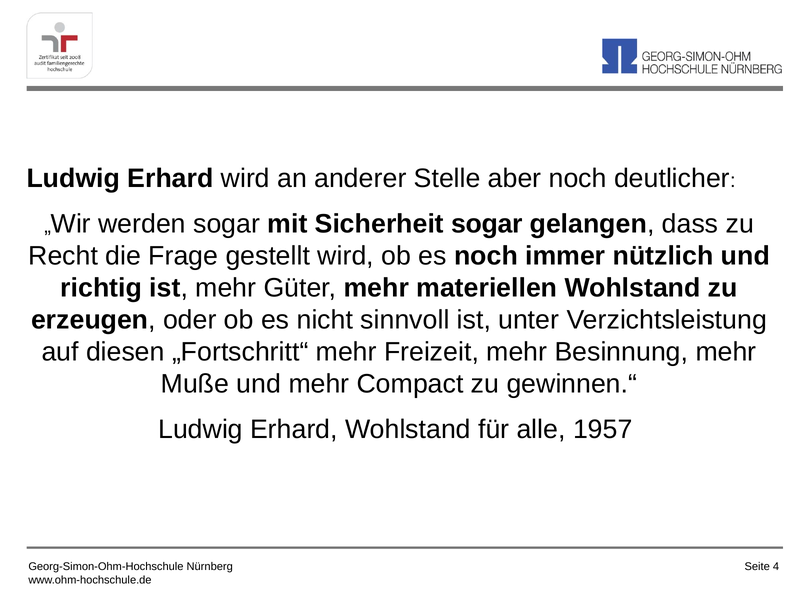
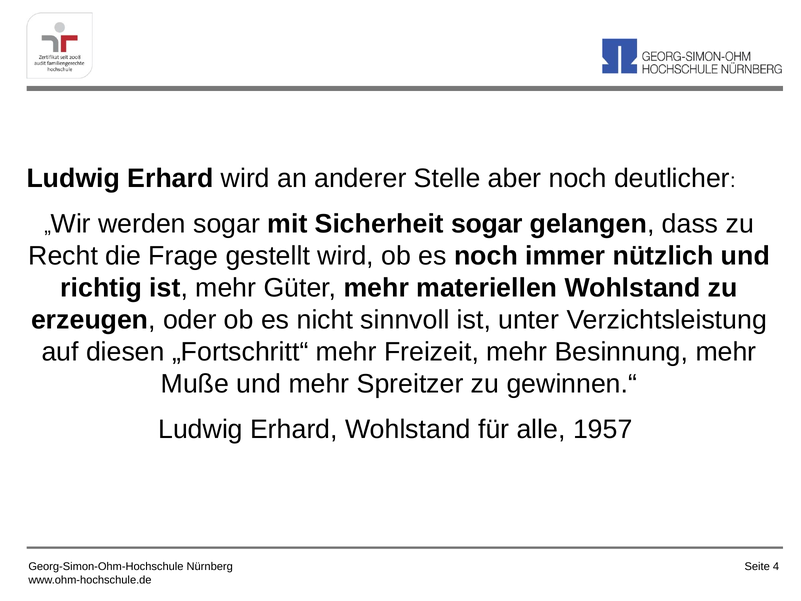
Compact: Compact -> Spreitzer (410, 384)
